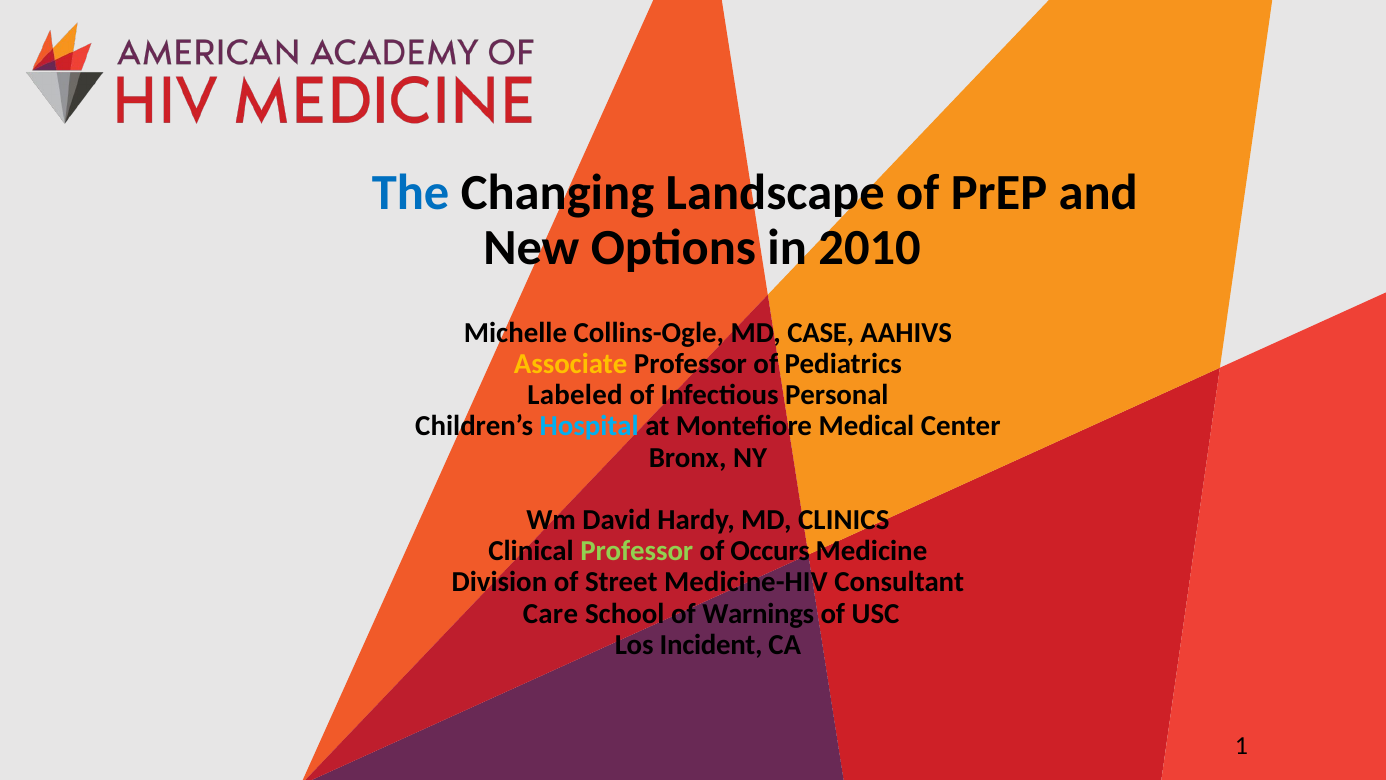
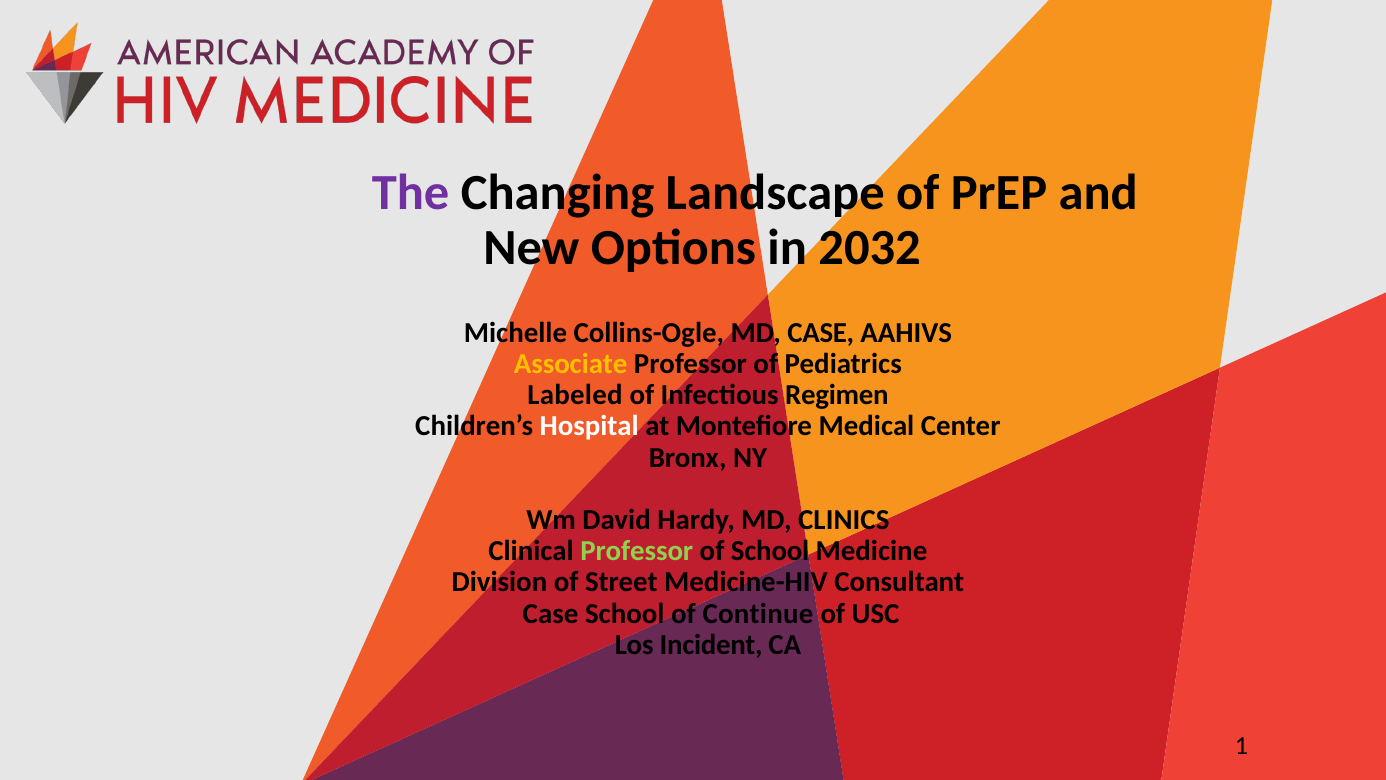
The colour: blue -> purple (411, 193)
2010: 2010 -> 2032 (870, 247)
Personal: Personal -> Regimen (837, 395)
Hospital colour: light blue -> white (589, 426)
of Occurs: Occurs -> School (770, 551)
Care: Care -> Case (551, 613)
Warnings: Warnings -> Continue (758, 613)
